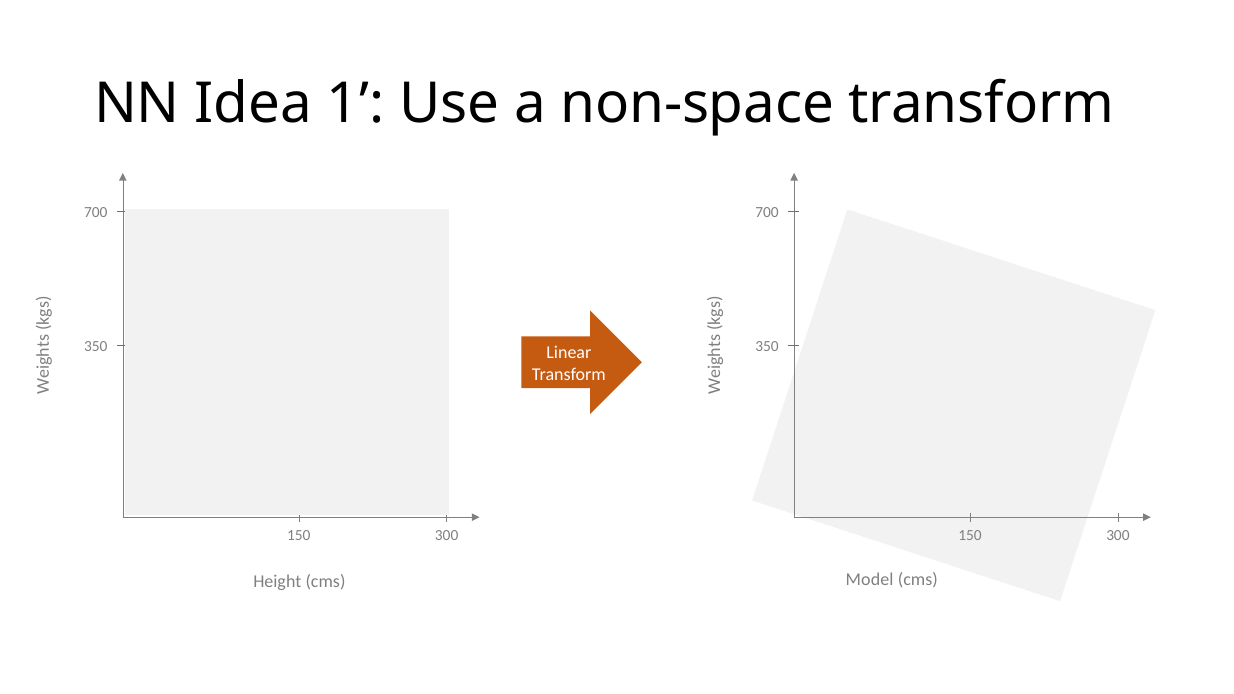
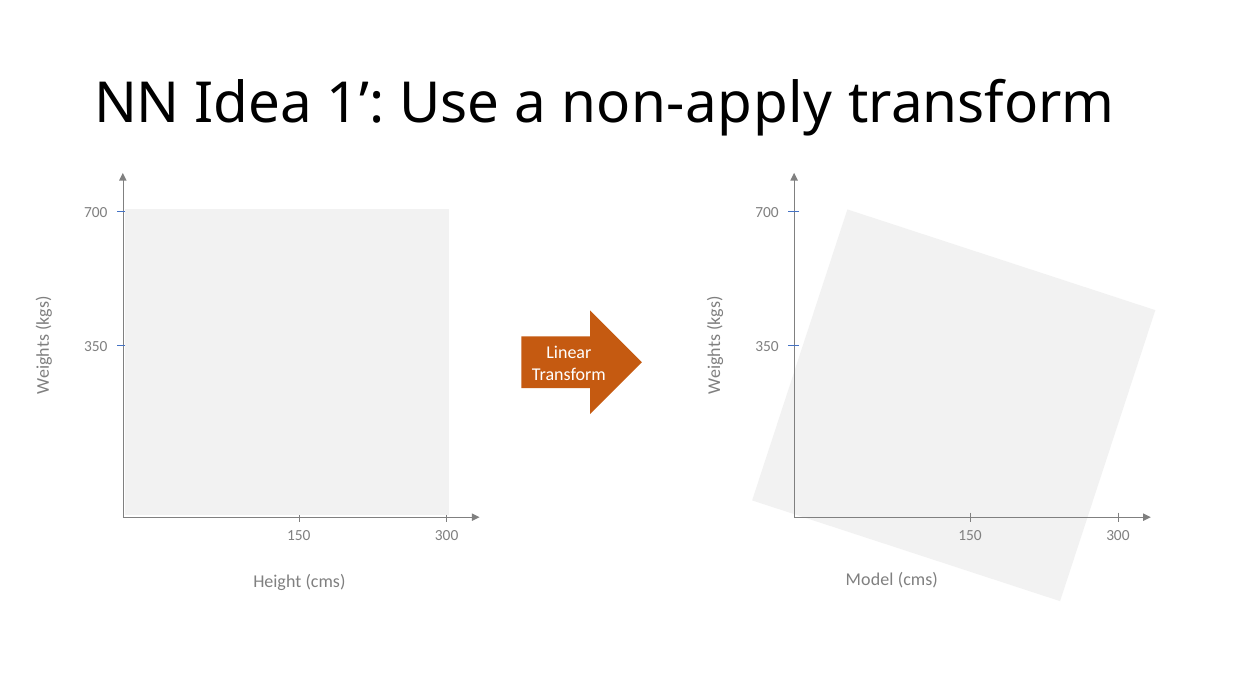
non-space: non-space -> non-apply (697, 104)
